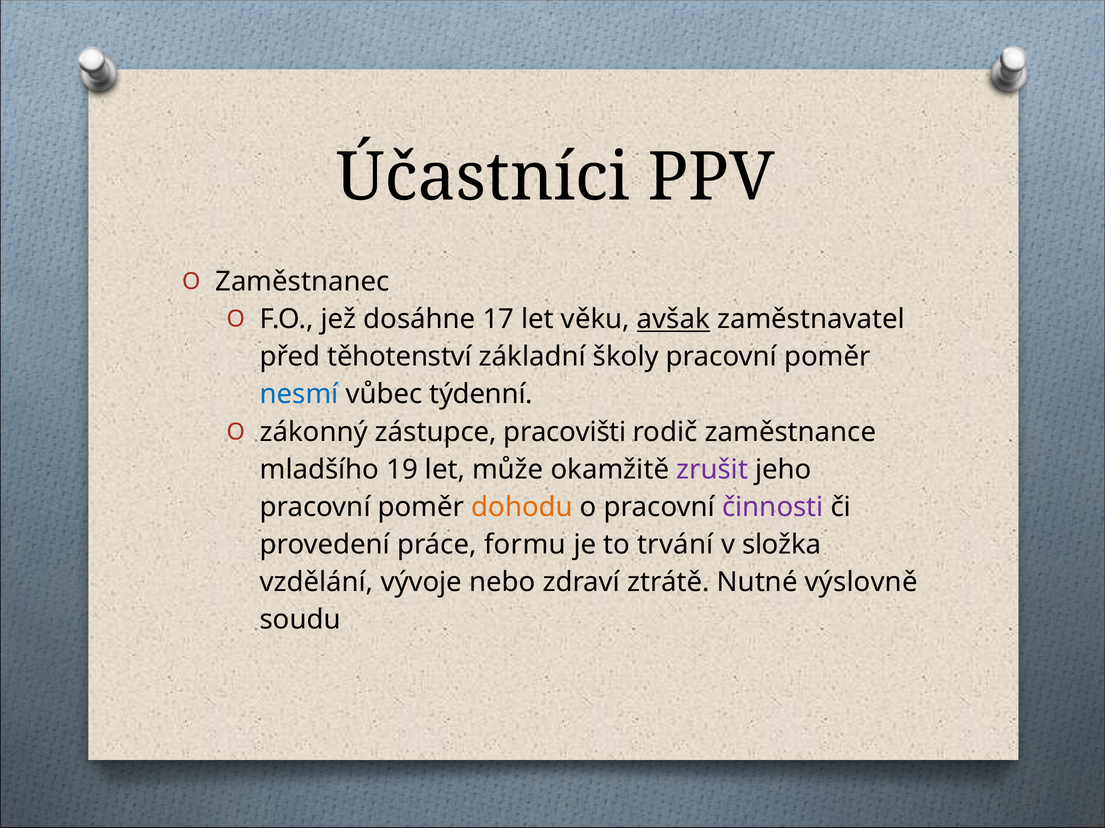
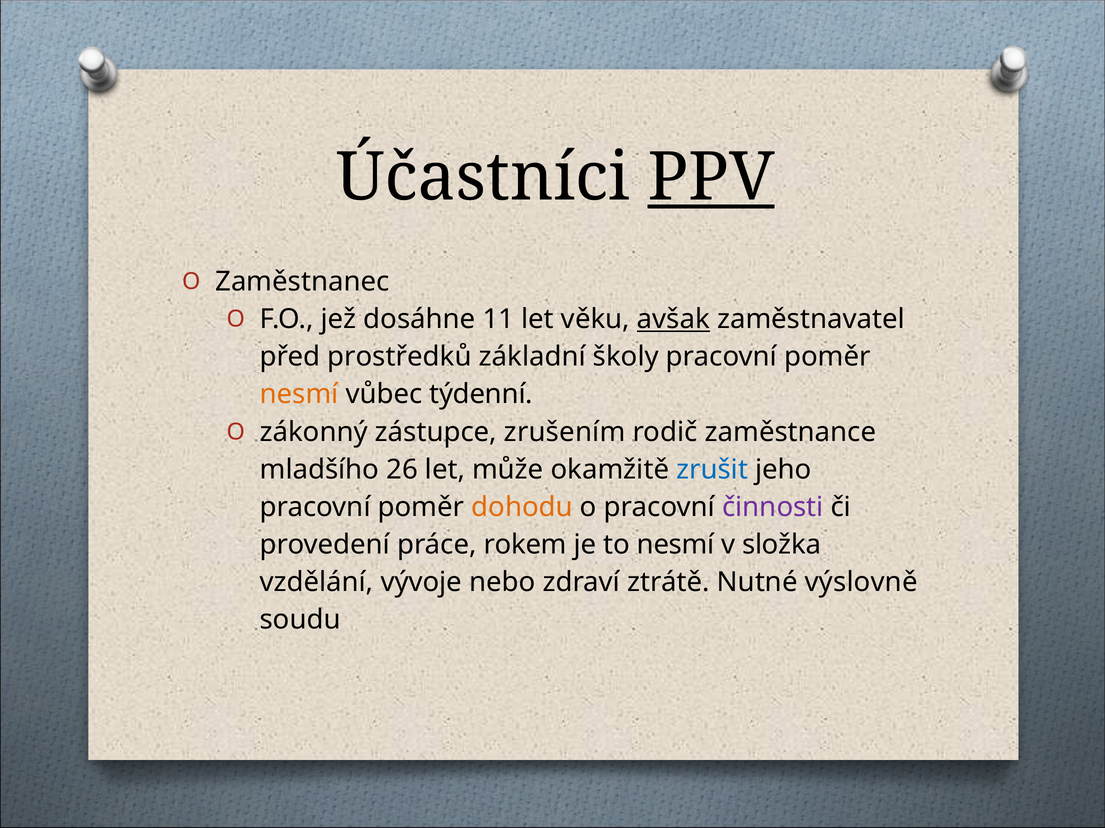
PPV underline: none -> present (711, 178)
17: 17 -> 11 (498, 320)
těhotenství: těhotenství -> prostředků (399, 357)
nesmí colour: blue -> orange (299, 395)
pracovišti: pracovišti -> zrušením (565, 432)
19: 19 -> 26 (402, 470)
zrušit colour: purple -> blue (712, 470)
formu: formu -> rokem (525, 545)
to trvání: trvání -> nesmí (676, 545)
